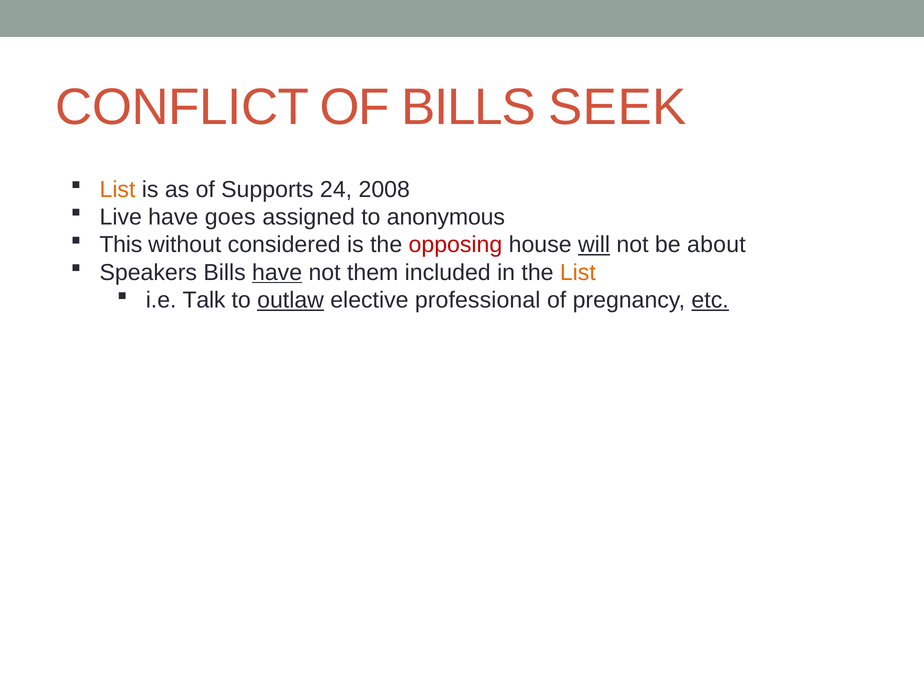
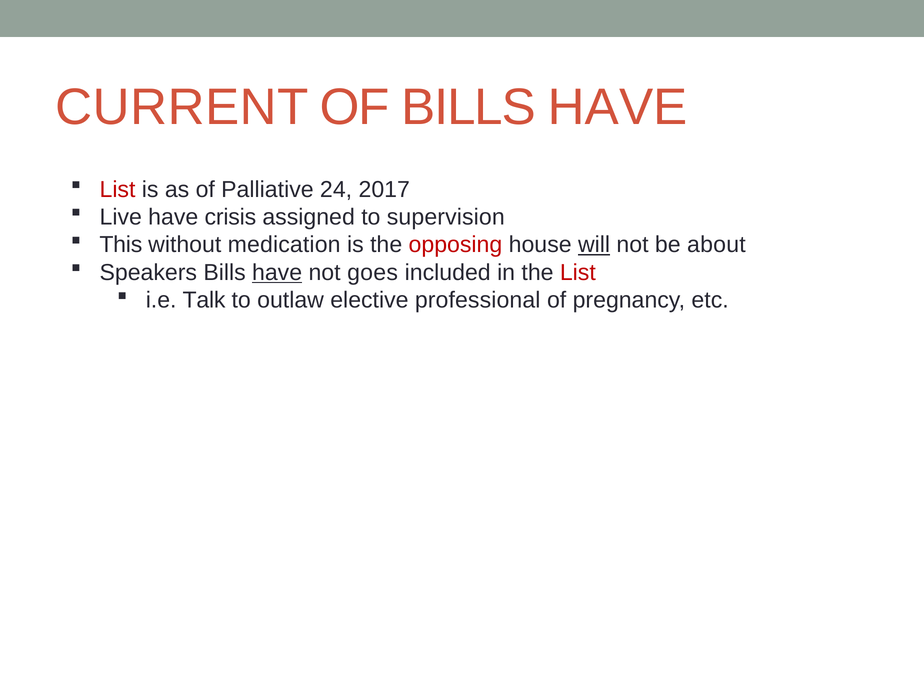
CONFLICT: CONFLICT -> CURRENT (182, 108)
OF BILLS SEEK: SEEK -> HAVE (618, 108)
List colour: orange -> red (117, 189)
Supports: Supports -> Palliative (267, 189)
2008: 2008 -> 2017 (384, 189)
goes: goes -> crisis (230, 217)
anonymous: anonymous -> supervision (446, 217)
considered: considered -> medication (284, 245)
them: them -> goes (373, 273)
List colour: orange -> red (578, 273)
outlaw underline: present -> none (291, 300)
etc underline: present -> none (710, 300)
